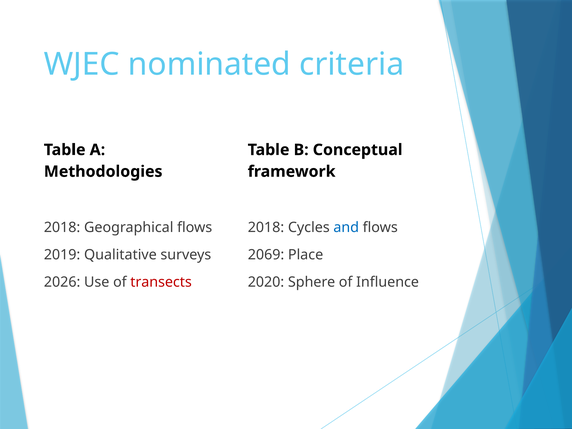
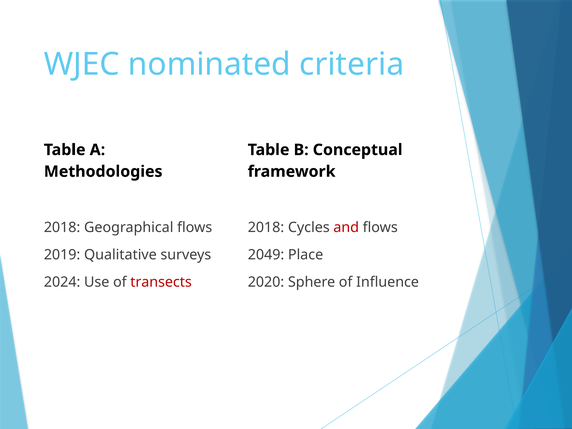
and colour: blue -> red (346, 227)
2069: 2069 -> 2049 (266, 255)
2026: 2026 -> 2024 (62, 282)
